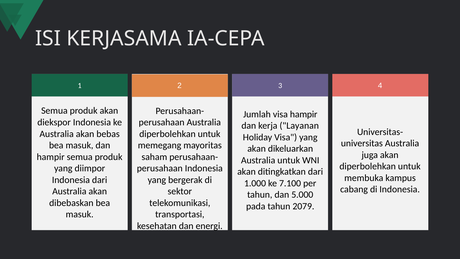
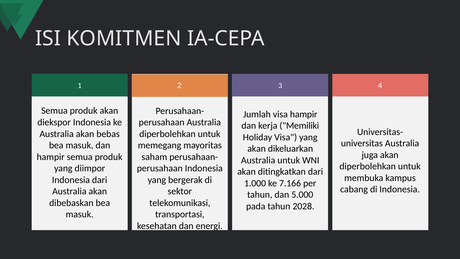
KERJASAMA: KERJASAMA -> KOMITMEN (124, 39)
Layanan: Layanan -> Memiliki (299, 126)
7.100: 7.100 -> 7.166 (290, 183)
2079: 2079 -> 2028 (303, 206)
